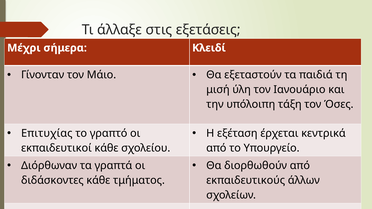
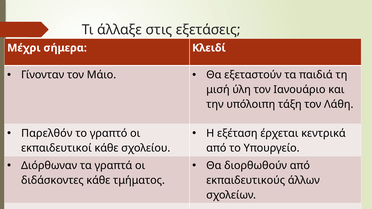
Όσες: Όσες -> Λάθη (339, 104)
Επιτυχίας: Επιτυχίας -> Παρελθόν (47, 133)
